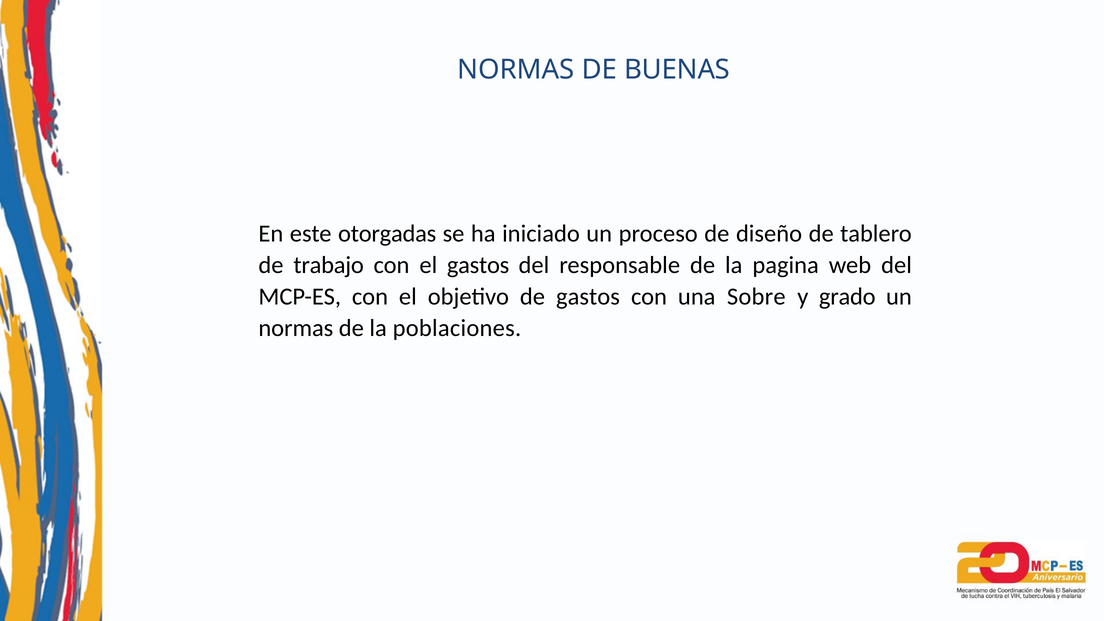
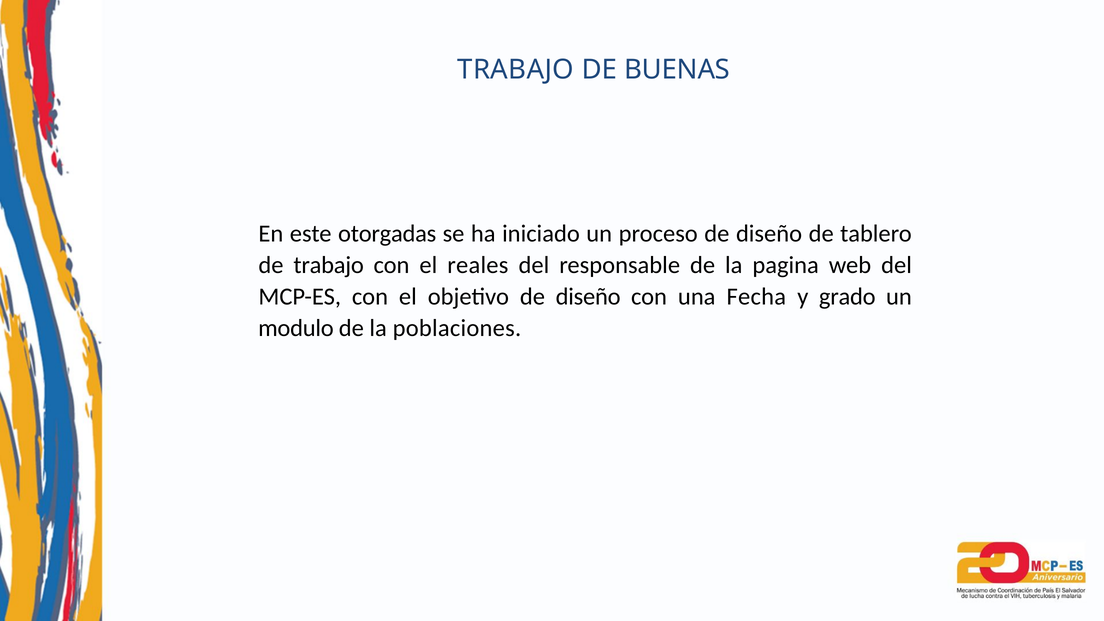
NORMAS: NORMAS -> TRABAJO (516, 69)
el gastos: gastos -> reales (478, 265)
objetivo de gastos: gastos -> diseño (588, 297)
Sobre: Sobre -> Fecha (756, 297)
normas: normas -> modulo (296, 328)
